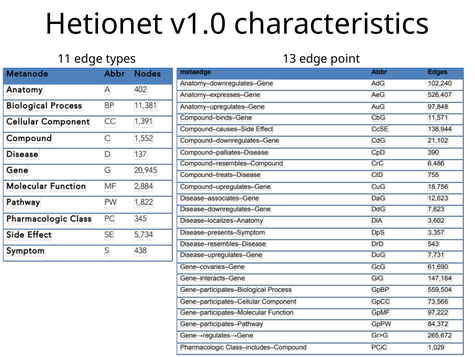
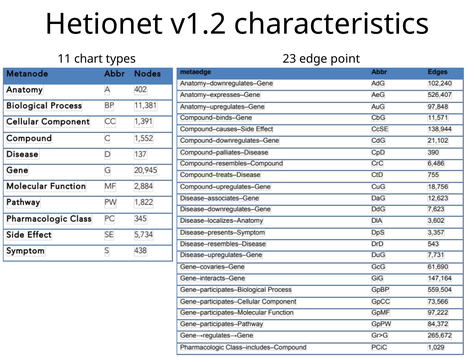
v1.0: v1.0 -> v1.2 (198, 24)
11 edge: edge -> chart (88, 59)
13: 13 -> 23 (289, 59)
